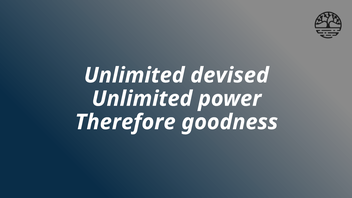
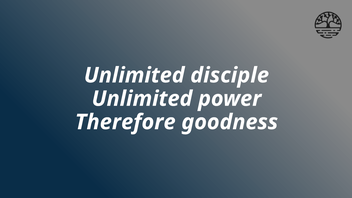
devised: devised -> disciple (230, 75)
